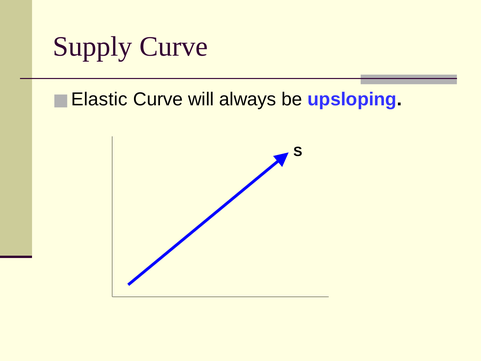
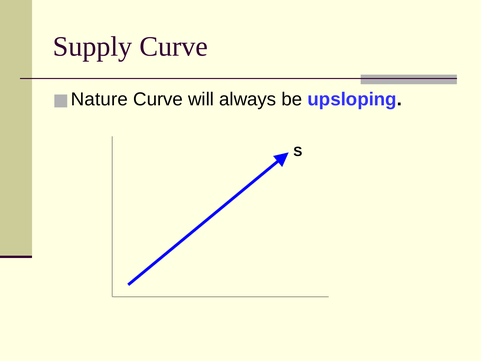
Elastic: Elastic -> Nature (99, 99)
